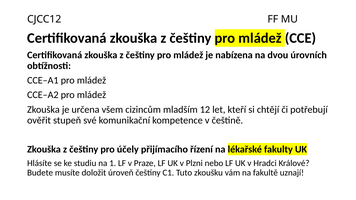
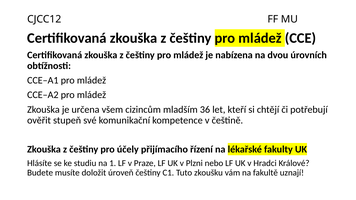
12: 12 -> 36 (205, 110)
